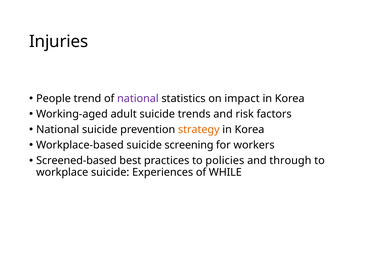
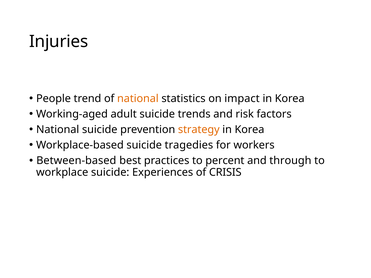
national colour: purple -> orange (138, 99)
screening: screening -> tragedies (189, 145)
Screened-based: Screened-based -> Between-based (76, 161)
policies: policies -> percent (225, 161)
WHILE: WHILE -> CRISIS (225, 172)
